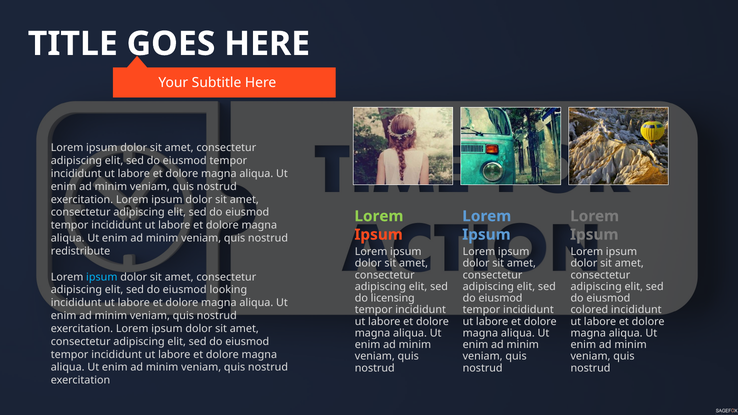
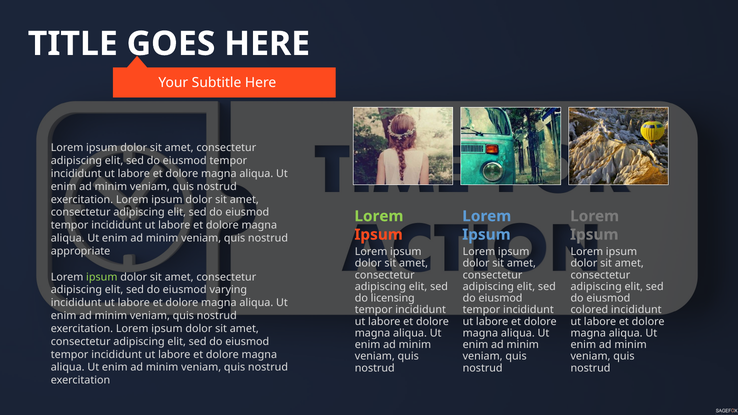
redistribute: redistribute -> appropriate (81, 251)
ipsum colour: light blue -> light green (102, 277)
looking: looking -> varying (228, 290)
